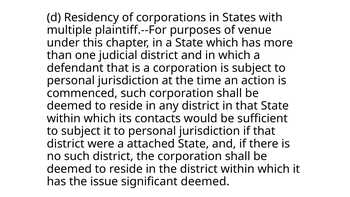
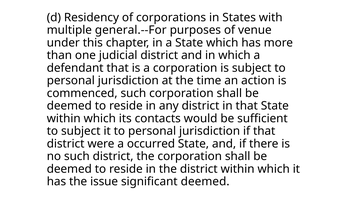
plaintiff.--For: plaintiff.--For -> general.--For (131, 30)
attached: attached -> occurred (151, 144)
